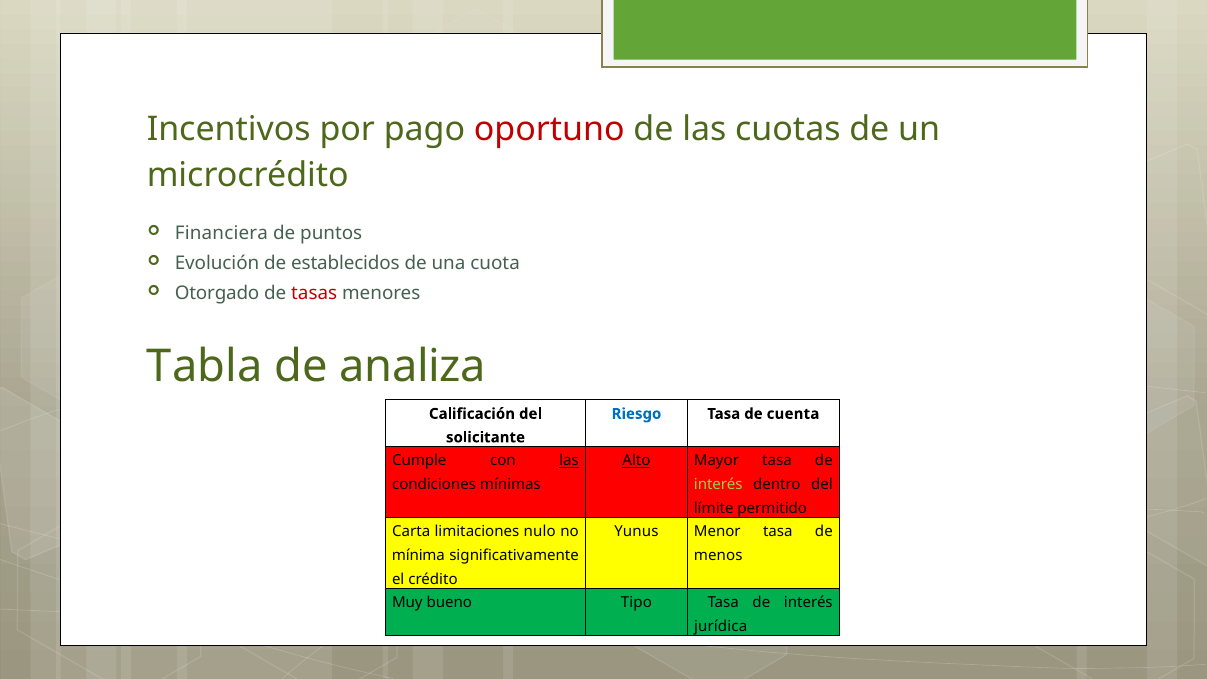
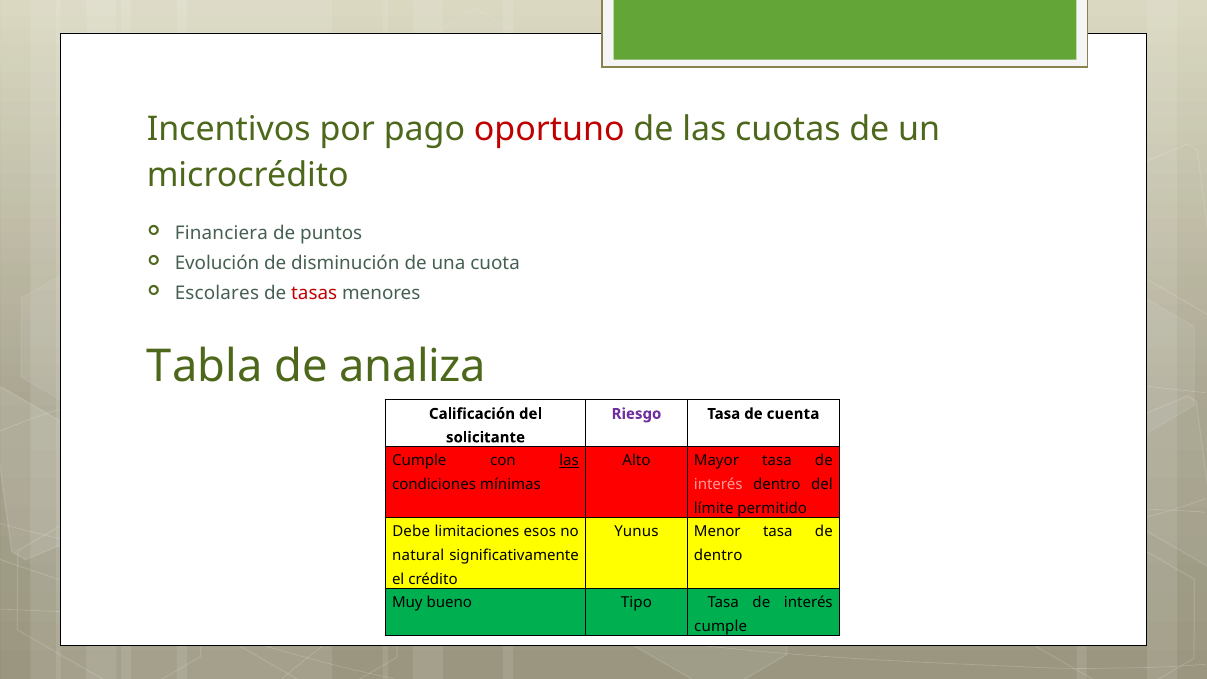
establecidos: establecidos -> disminución (345, 263)
Otorgado: Otorgado -> Escolares (217, 294)
Riesgo colour: blue -> purple (636, 414)
Alto underline: present -> none (636, 461)
interés colour: light green -> pink (718, 485)
Carta: Carta -> Debe (411, 532)
nulo: nulo -> esos (540, 532)
mínima: mínima -> natural (418, 555)
menos: menos -> dentro (718, 555)
jurídica: jurídica -> cumple (721, 626)
